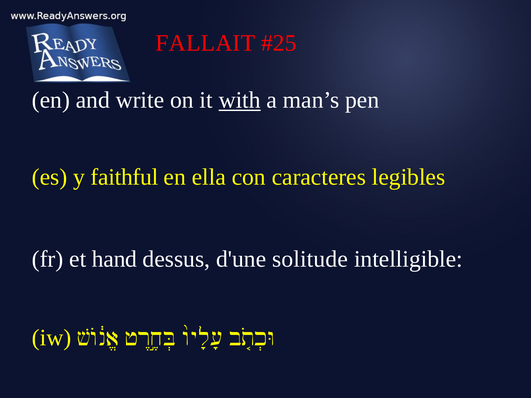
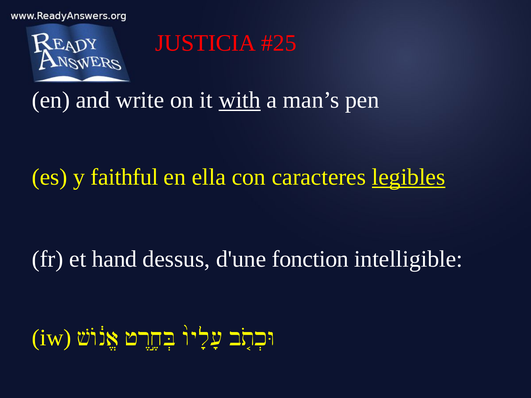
FALLAIT: FALLAIT -> JUSTICIA (206, 43)
legibles underline: none -> present (409, 177)
solitude: solitude -> fonction (310, 259)
